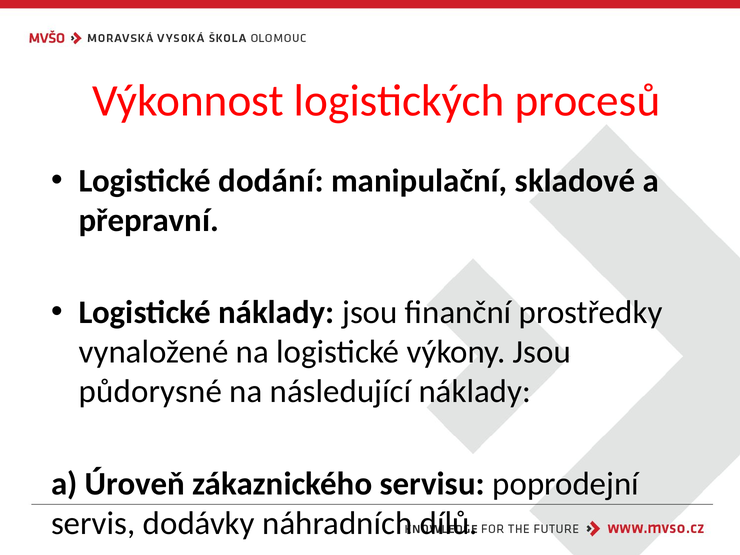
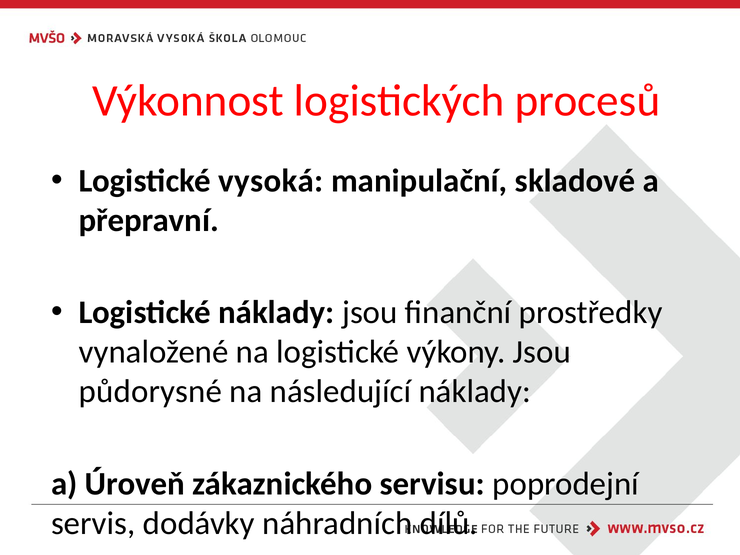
dodání: dodání -> vysoká (271, 181)
